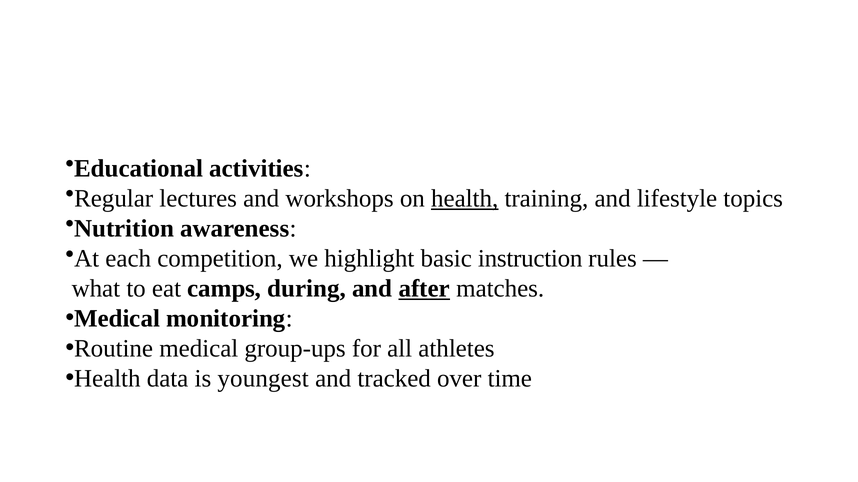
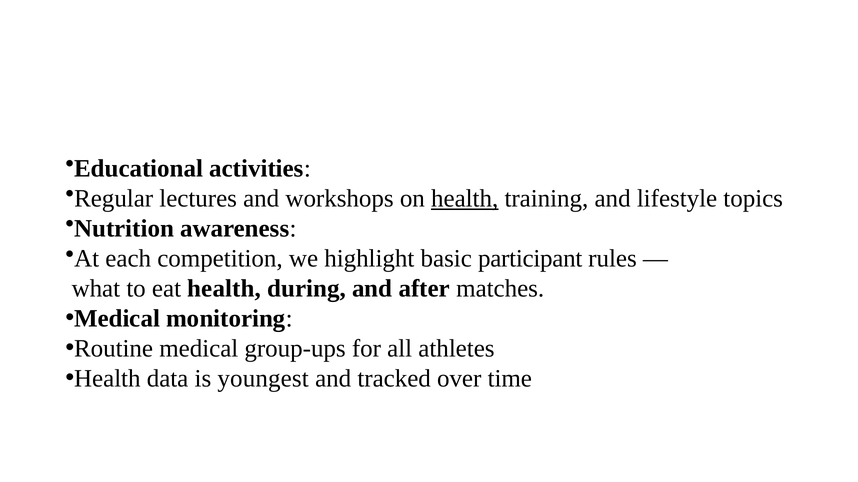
instruction: instruction -> participant (530, 259)
eat camps: camps -> health (224, 289)
after underline: present -> none (424, 289)
